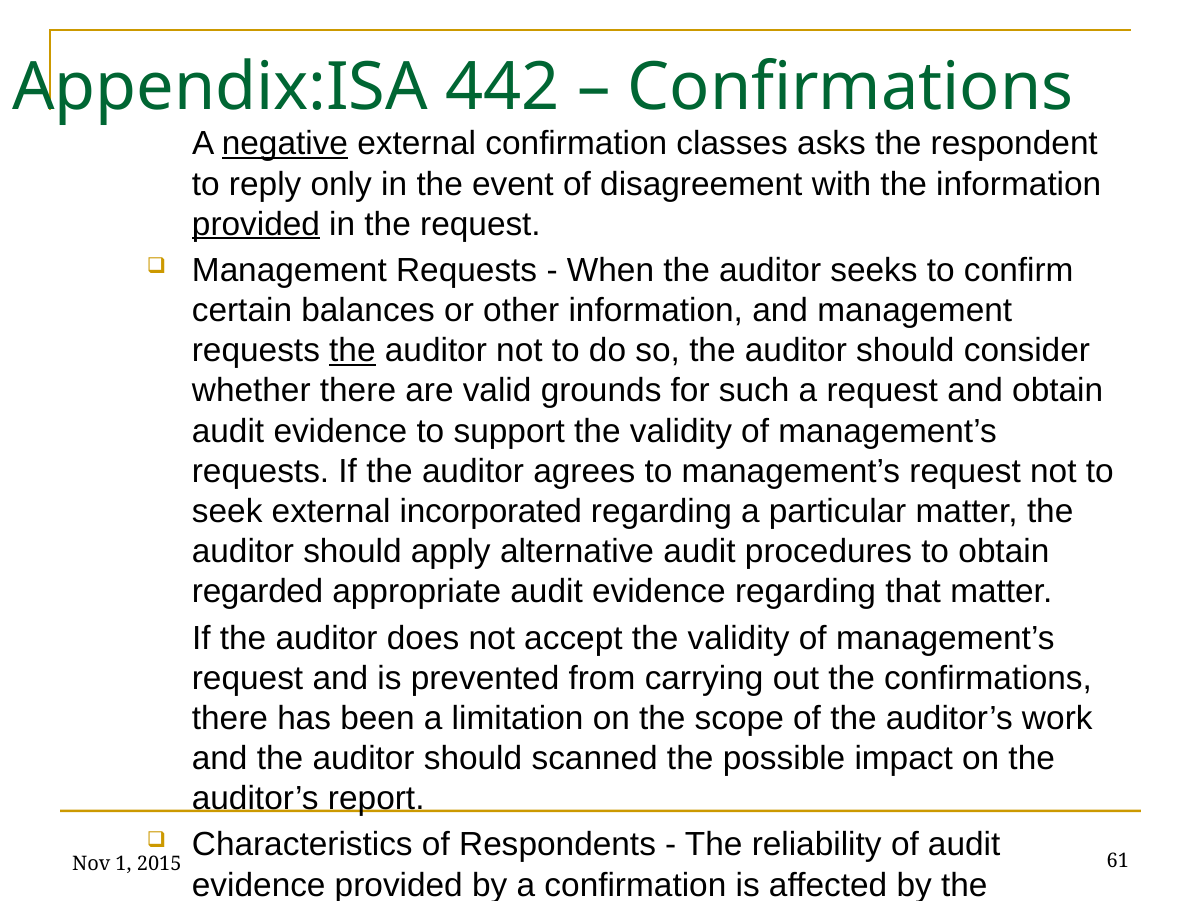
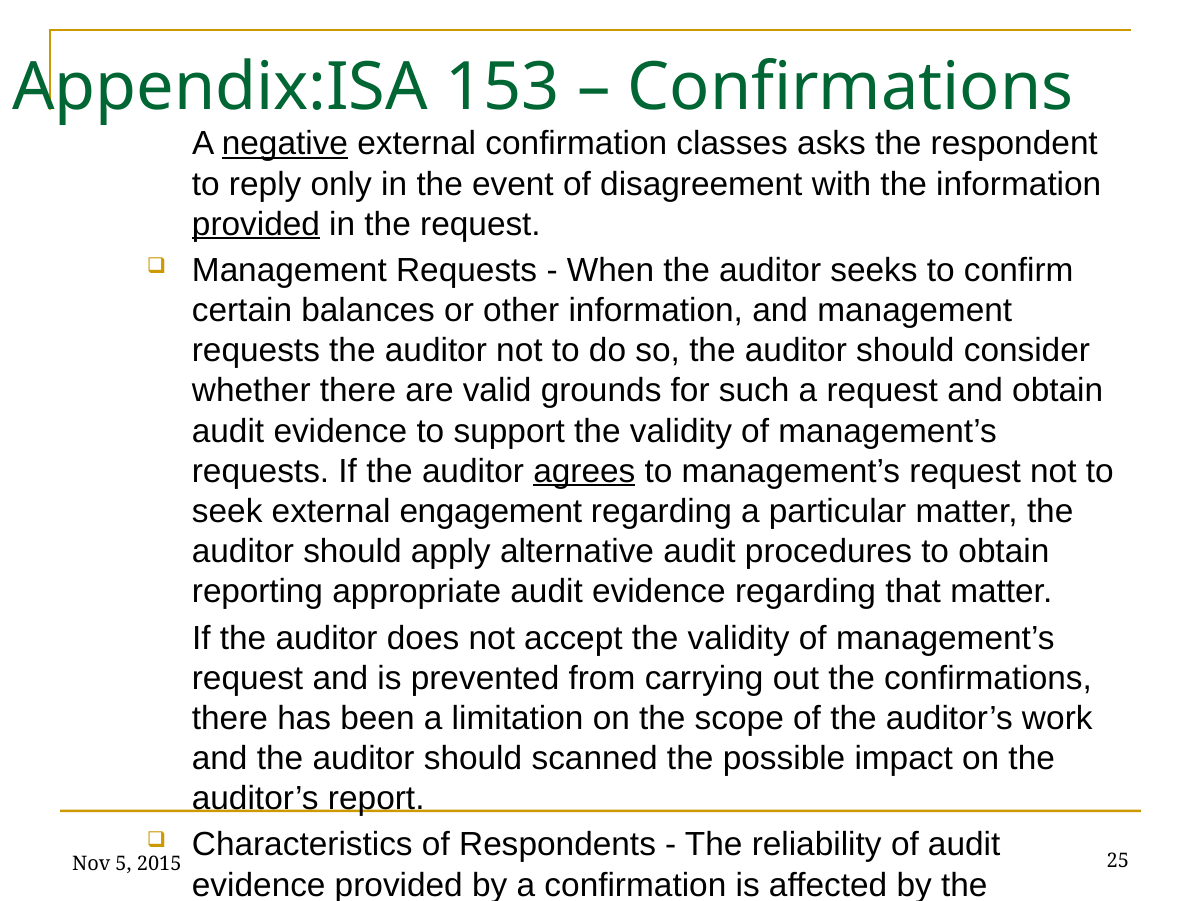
442: 442 -> 153 (503, 87)
the underline: present -> none (352, 351)
agrees underline: none -> present (584, 471)
incorporated: incorporated -> engagement (491, 511)
regarded: regarded -> reporting (258, 591)
1: 1 -> 5 (124, 863)
61: 61 -> 25 (1118, 860)
